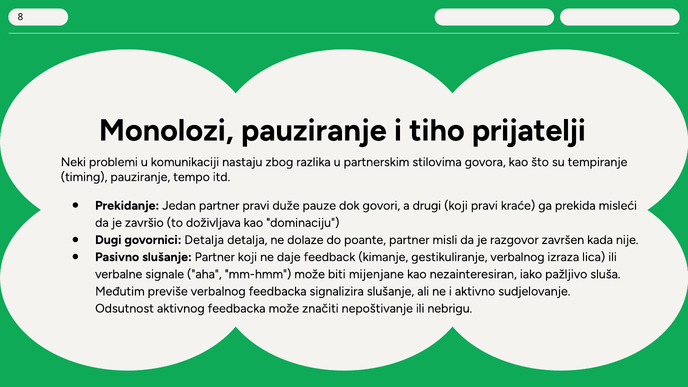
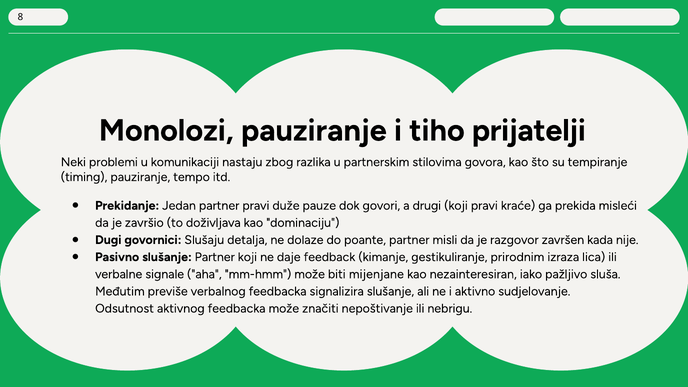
govornici Detalja: Detalja -> Slušaju (204, 240)
gestikuliranje verbalnog: verbalnog -> prirodnim (517, 257)
